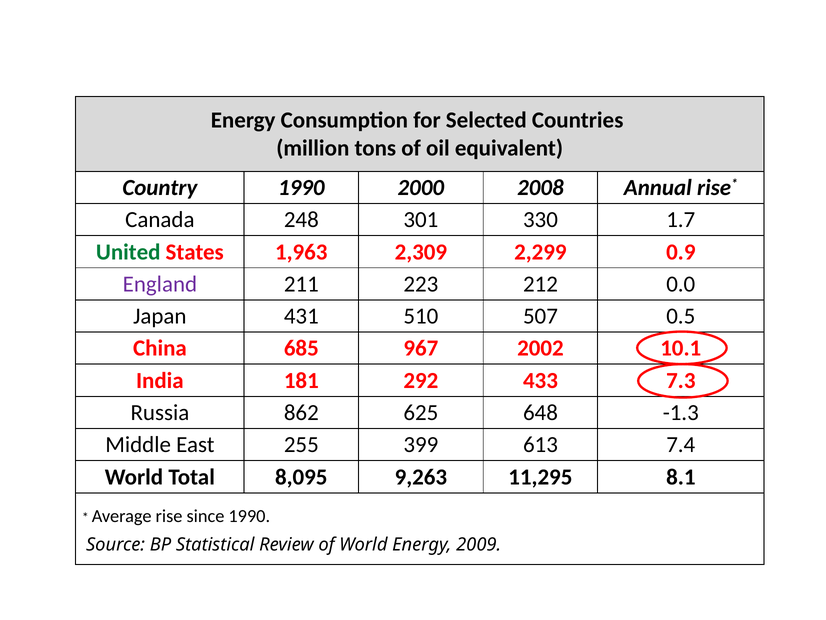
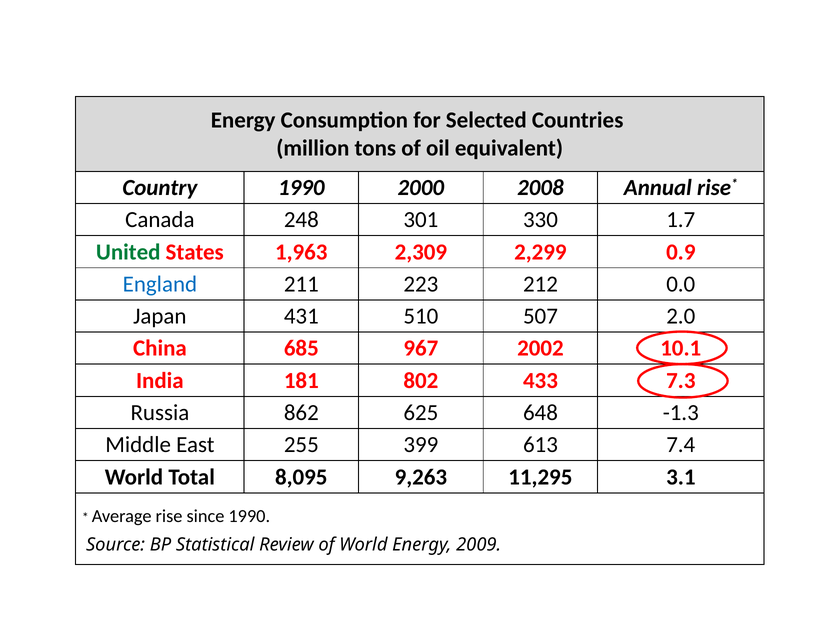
England colour: purple -> blue (160, 284)
0.5: 0.5 -> 2.0 (681, 316)
292: 292 -> 802 (421, 380)
8.1: 8.1 -> 3.1 (681, 477)
